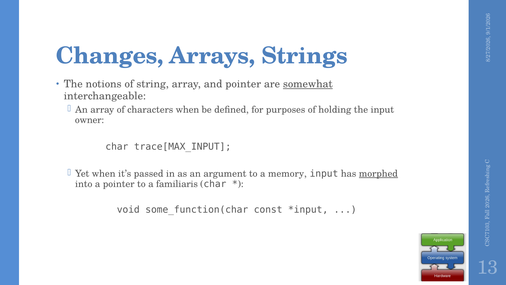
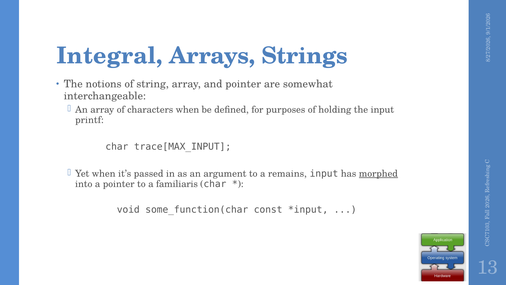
Changes: Changes -> Integral (110, 56)
somewhat underline: present -> none (308, 84)
owner: owner -> printf (89, 120)
memory: memory -> remains (287, 173)
